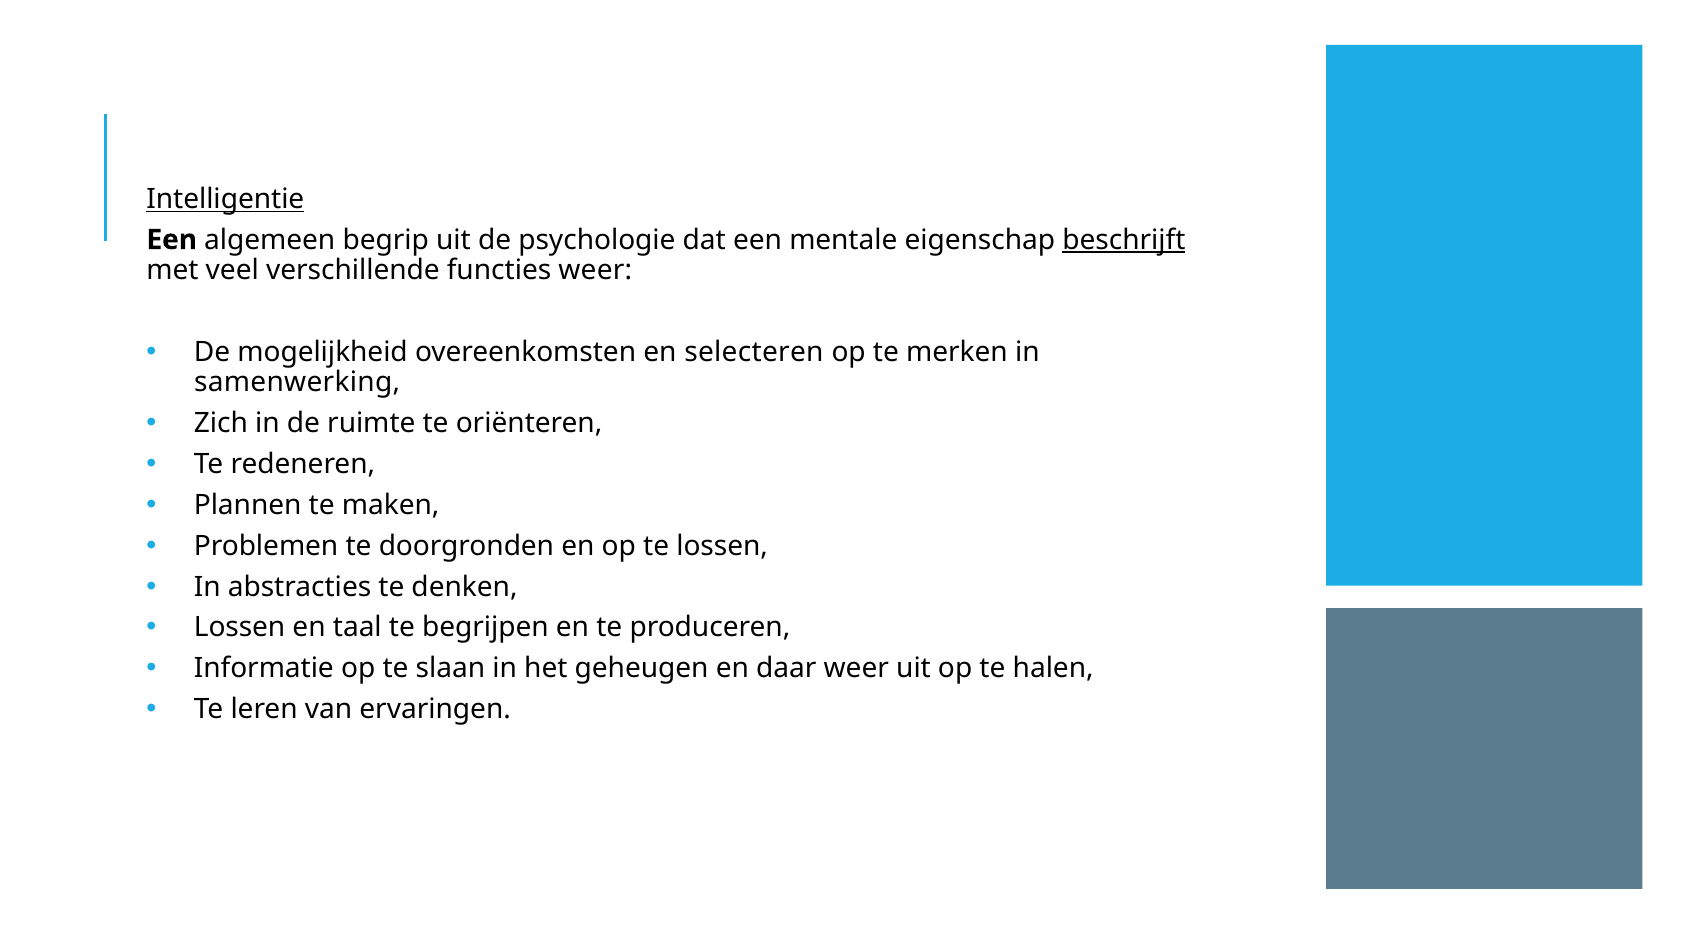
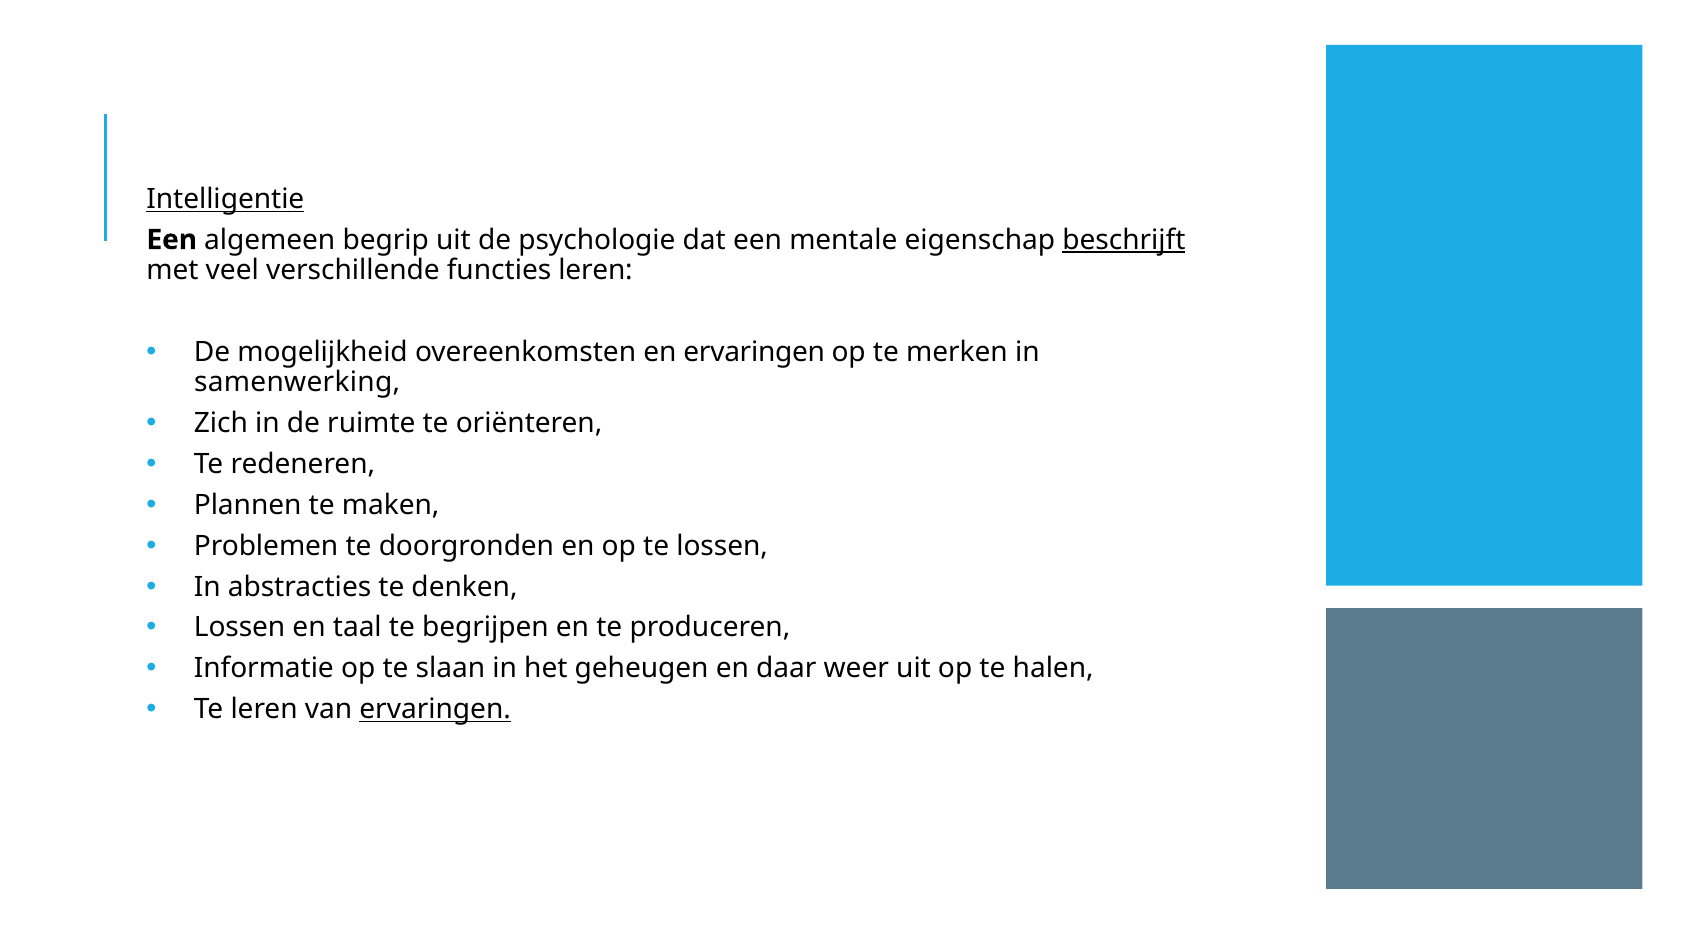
functies weer: weer -> leren (596, 270)
en selecteren: selecteren -> ervaringen (754, 352)
ervaringen underline: none -> present (435, 709)
